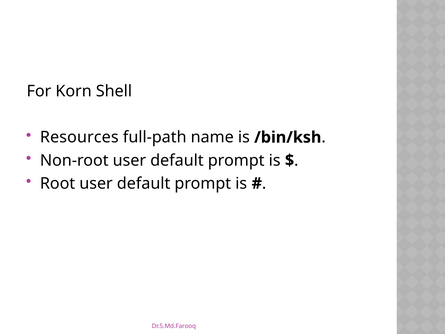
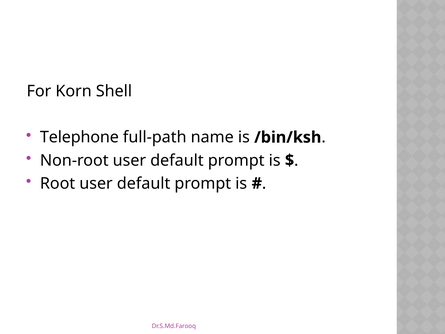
Resources: Resources -> Telephone (79, 137)
